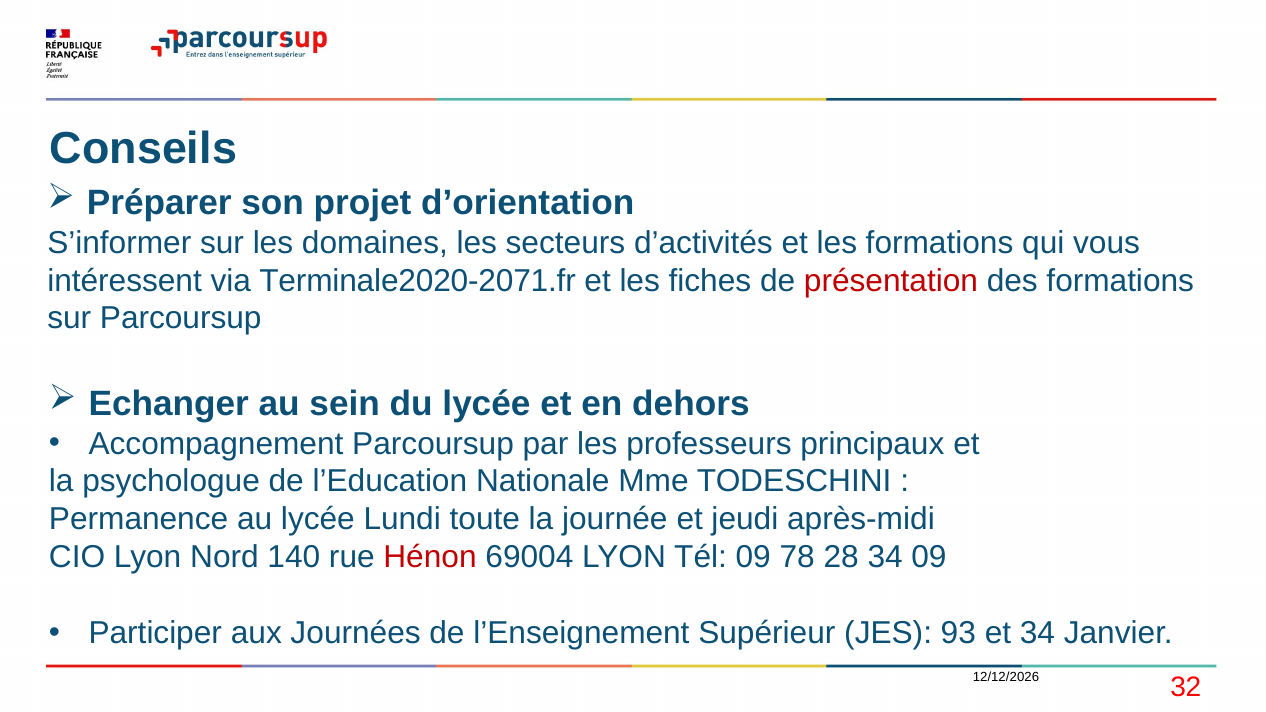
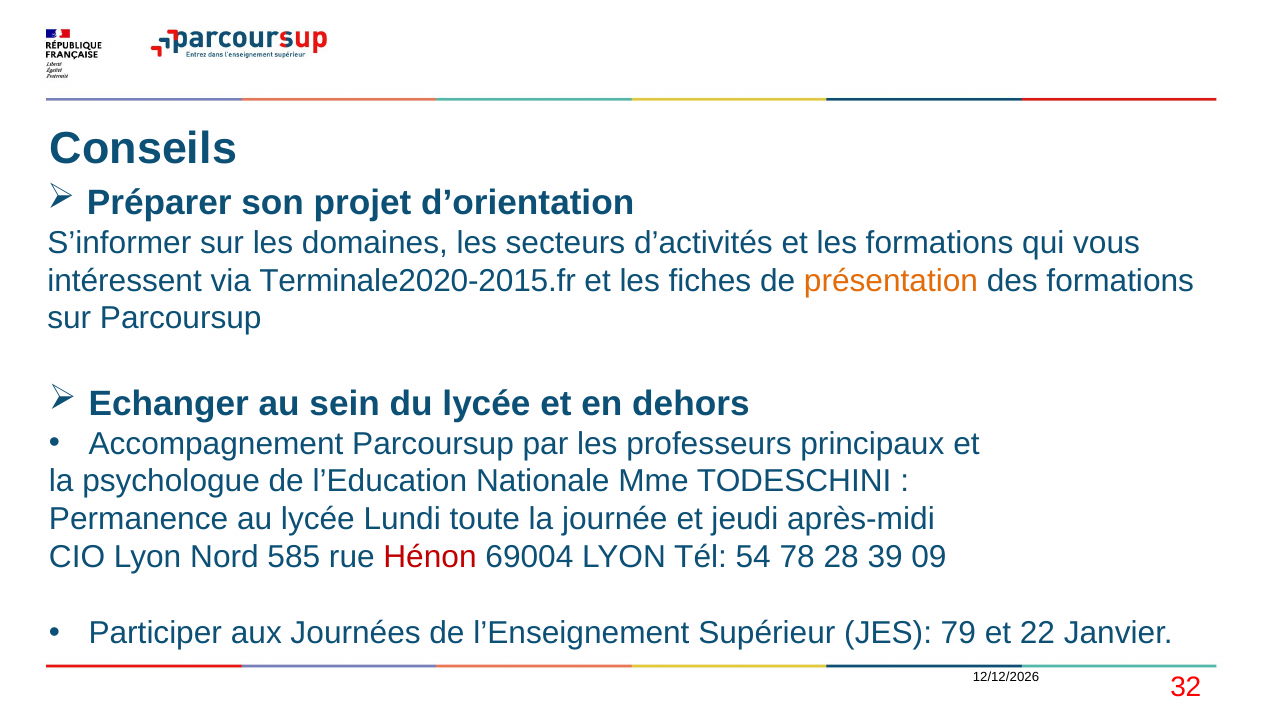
Terminale2020-2071.fr: Terminale2020-2071.fr -> Terminale2020-2015.fr (418, 281)
présentation colour: red -> orange (891, 281)
140: 140 -> 585 (294, 558)
Tél 09: 09 -> 54 (753, 558)
28 34: 34 -> 39 (885, 558)
93: 93 -> 79 (958, 634)
et 34: 34 -> 22 (1037, 634)
